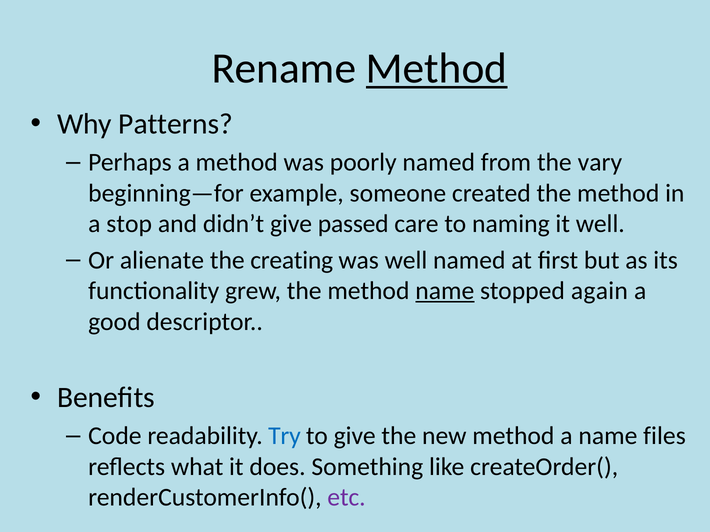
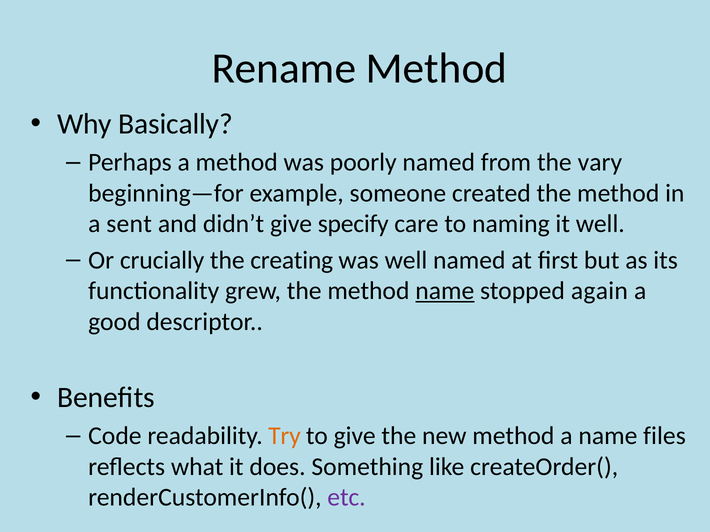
Method underline: present -> none (437, 69)
Patterns: Patterns -> Basically (176, 124)
stop: stop -> sent (129, 224)
passed: passed -> specify (353, 224)
alienate: alienate -> crucially (162, 260)
Try colour: blue -> orange (284, 436)
